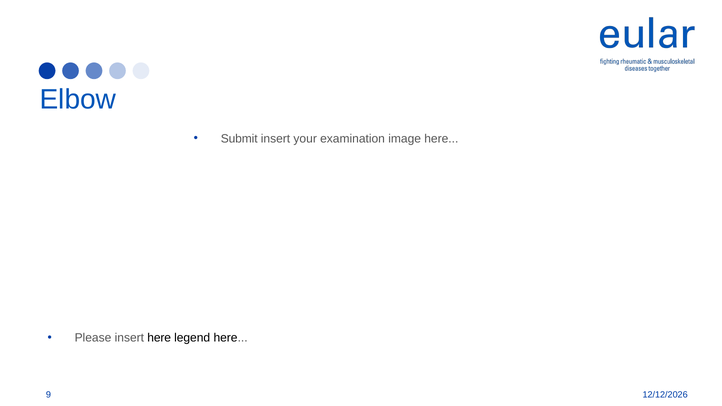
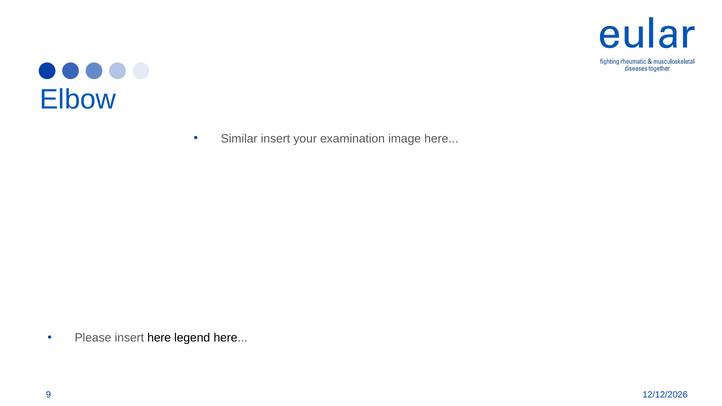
Submit: Submit -> Similar (239, 139)
